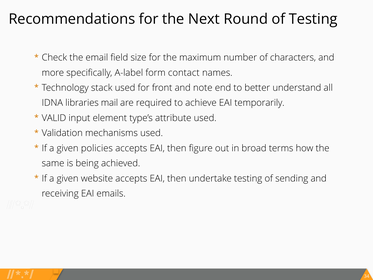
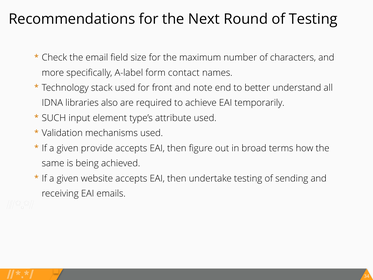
mail: mail -> also (109, 103)
VALID: VALID -> SUCH (54, 118)
policies: policies -> provide (97, 148)
